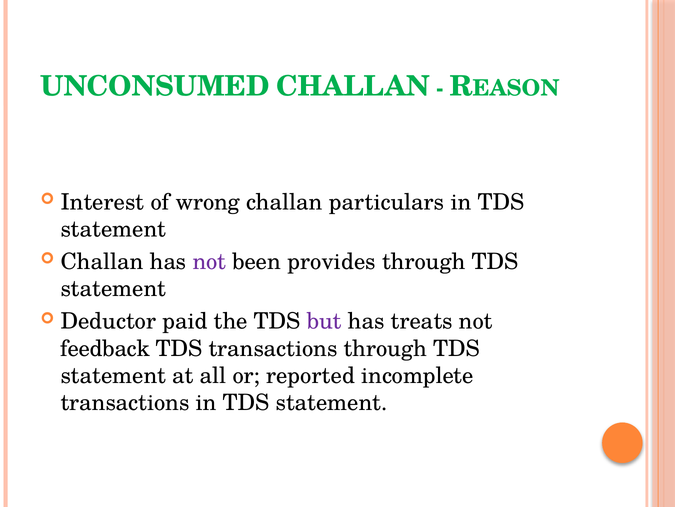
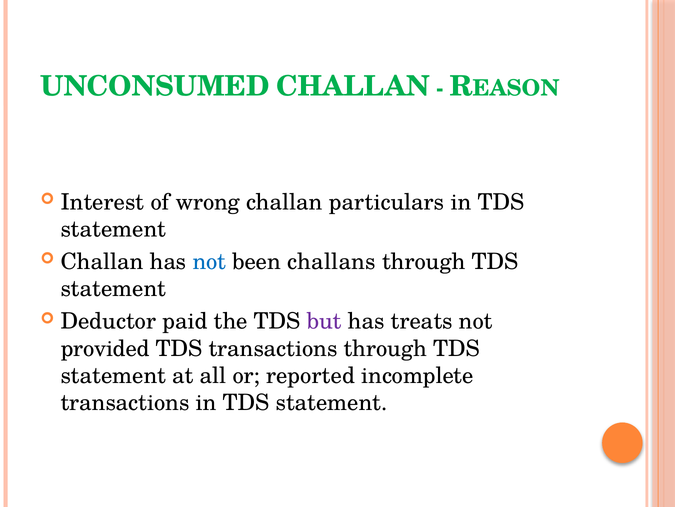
not colour: purple -> blue (209, 261)
provides: provides -> challans (331, 261)
feedback: feedback -> provided (105, 348)
